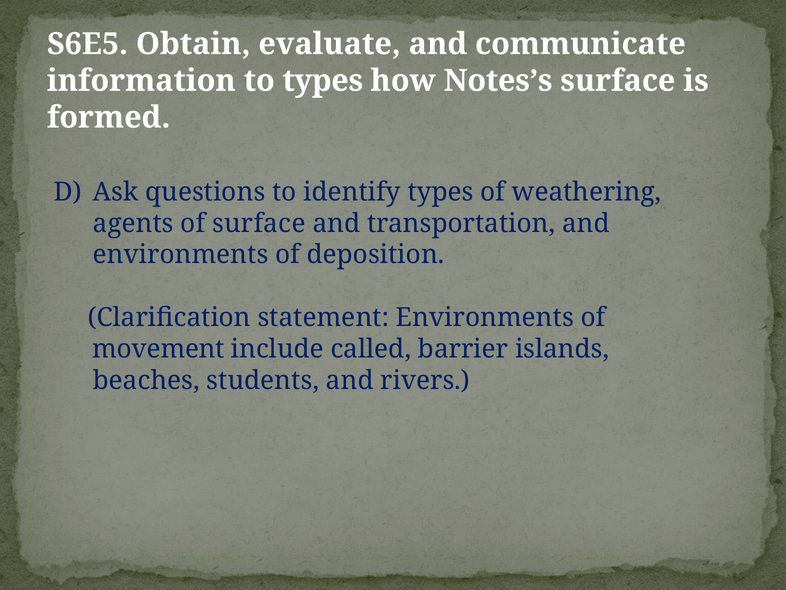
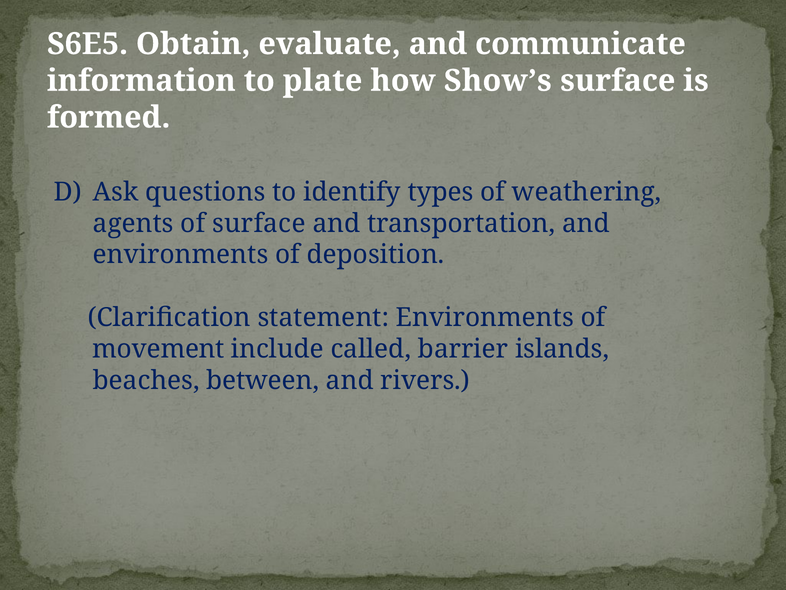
to types: types -> plate (322, 81)
Notes’s: Notes’s -> Show’s (498, 81)
students: students -> between (263, 380)
